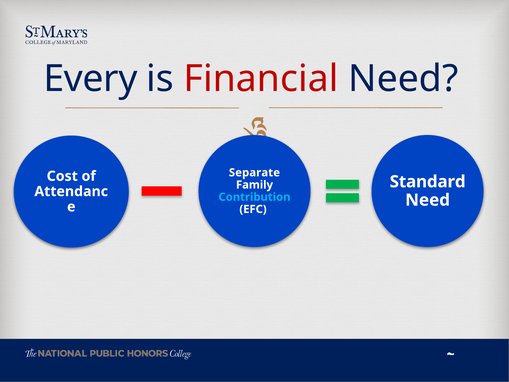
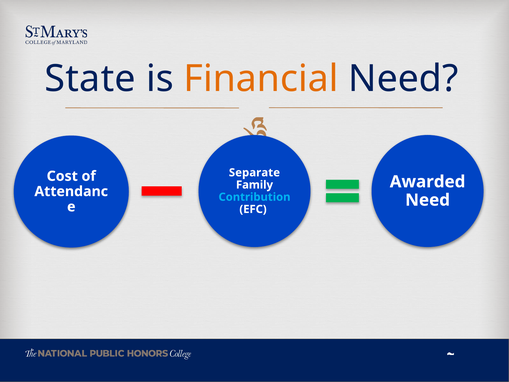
Every: Every -> State (90, 79)
Financial colour: red -> orange (261, 79)
Standard: Standard -> Awarded (428, 182)
